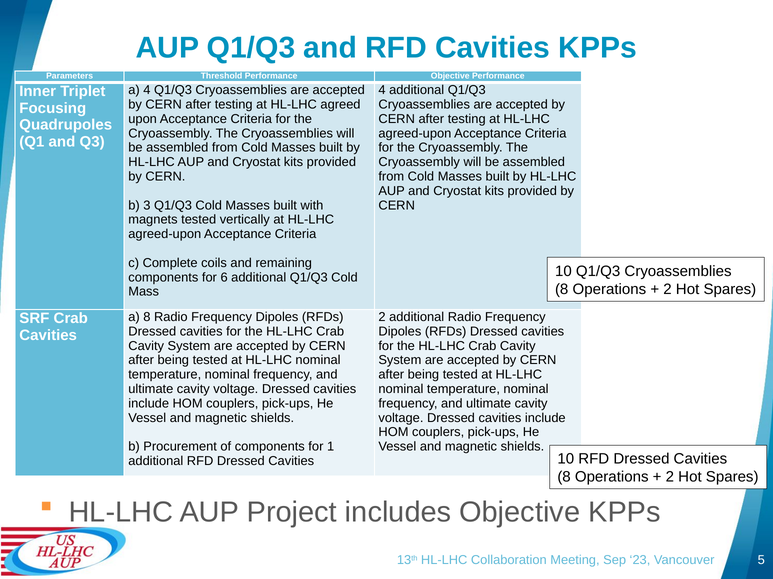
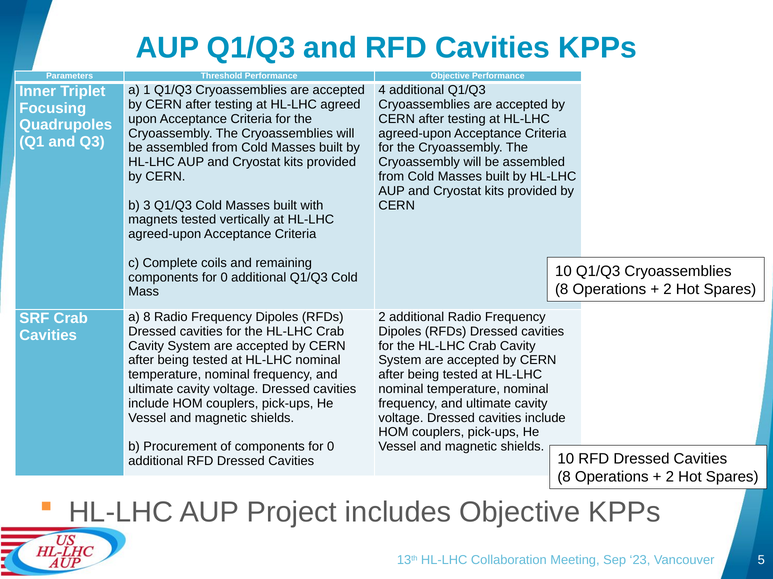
a 4: 4 -> 1 (147, 90)
6: 6 -> 0 (224, 278)
of components for 1: 1 -> 0 (331, 447)
